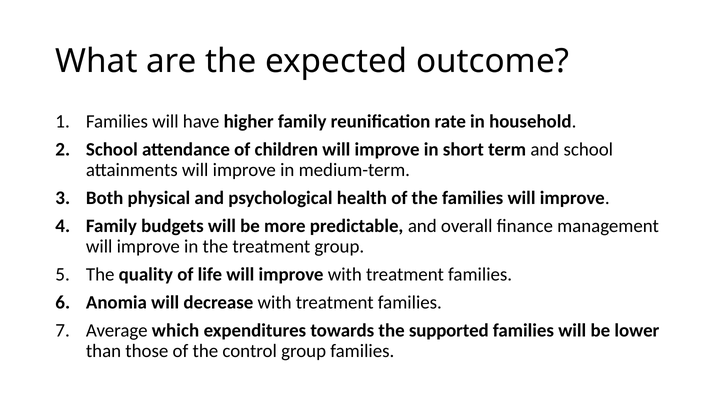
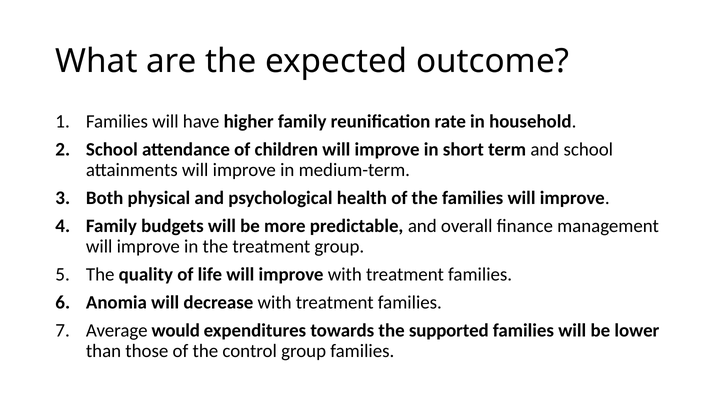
which: which -> would (176, 330)
